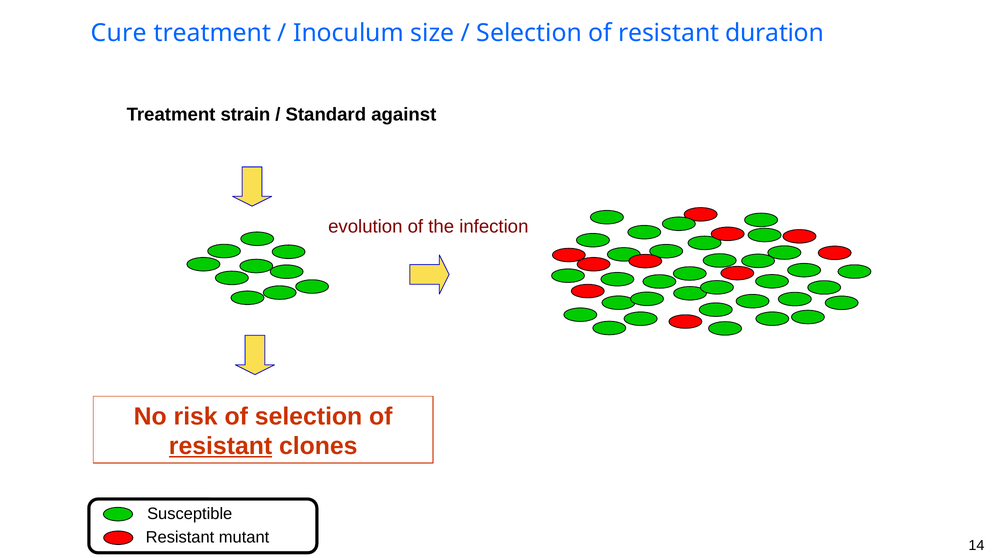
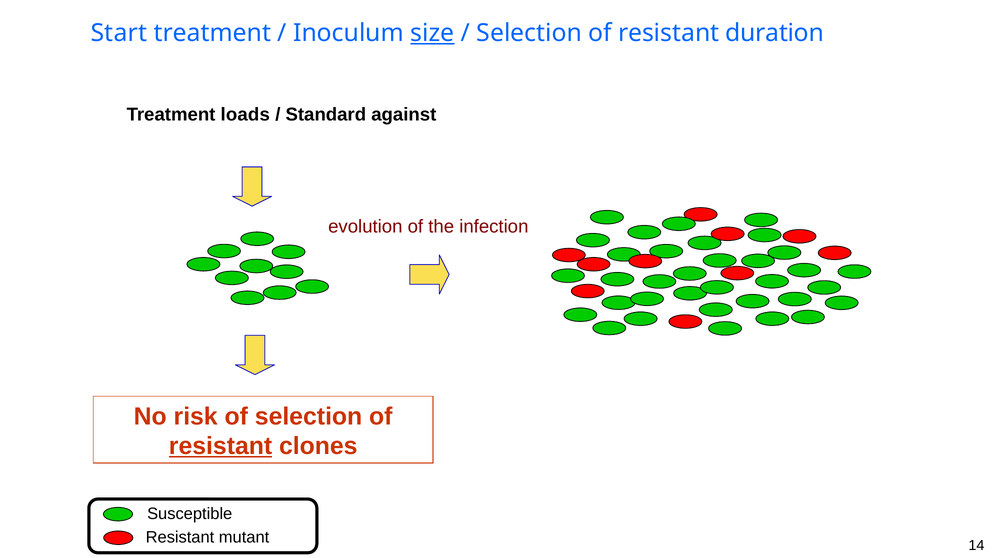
Cure: Cure -> Start (119, 33)
size underline: none -> present (432, 33)
strain: strain -> loads (245, 115)
